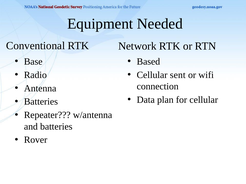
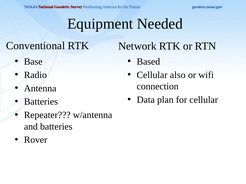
sent: sent -> also (178, 75)
